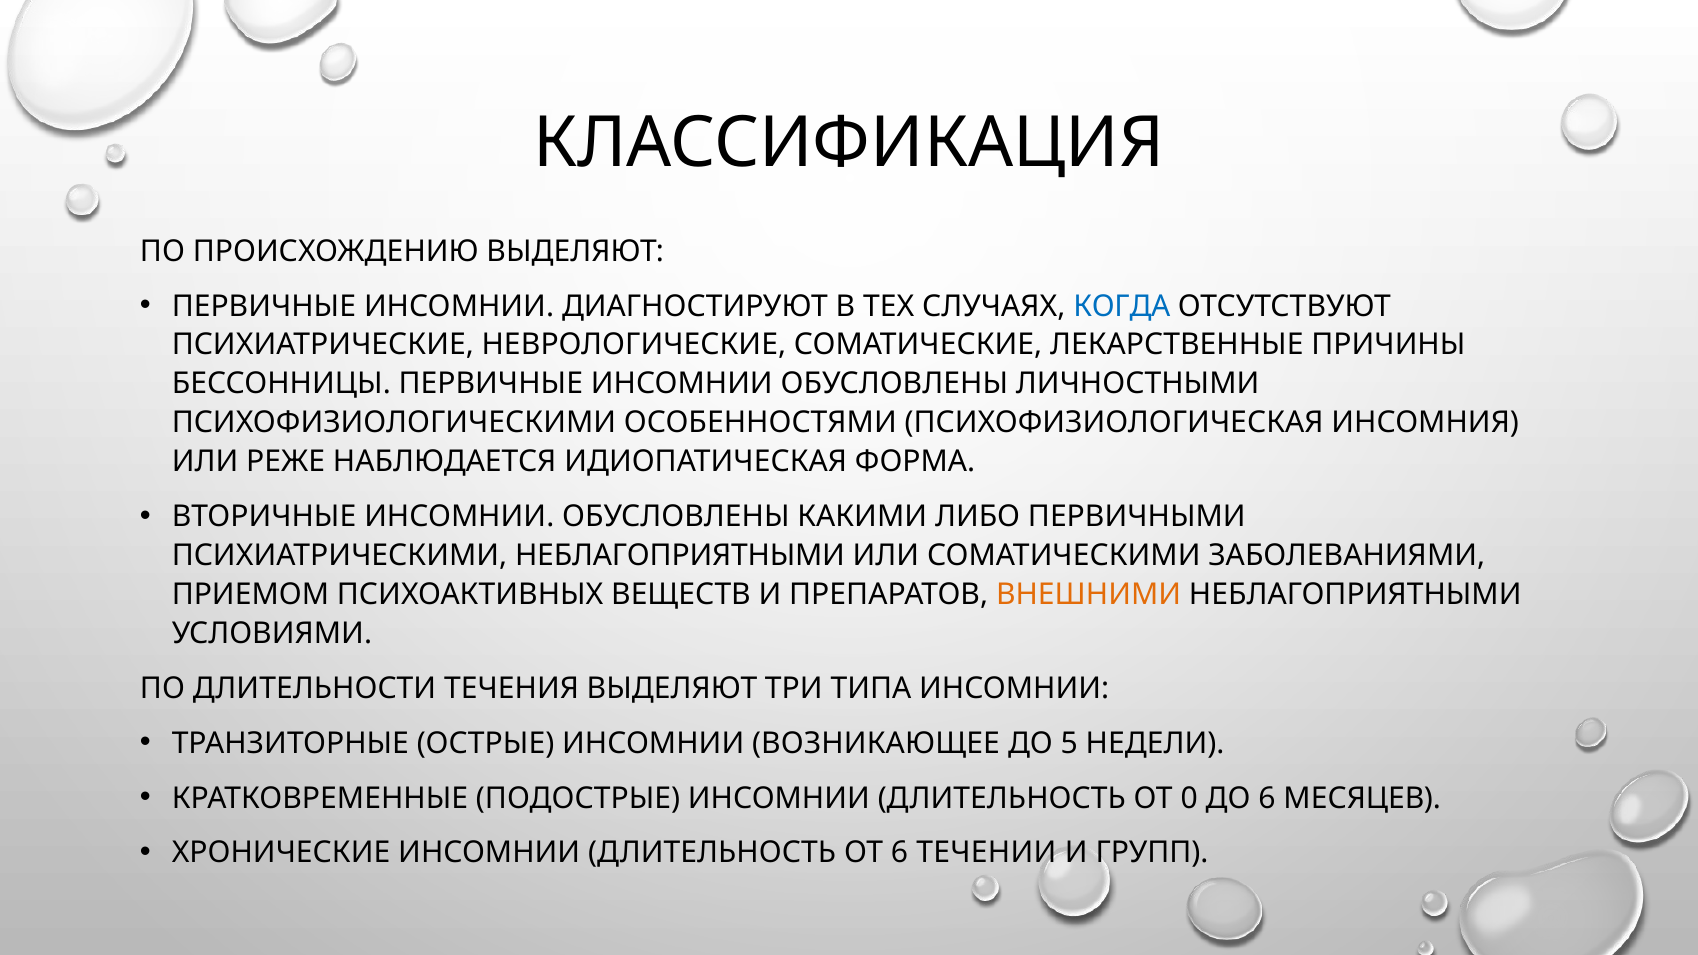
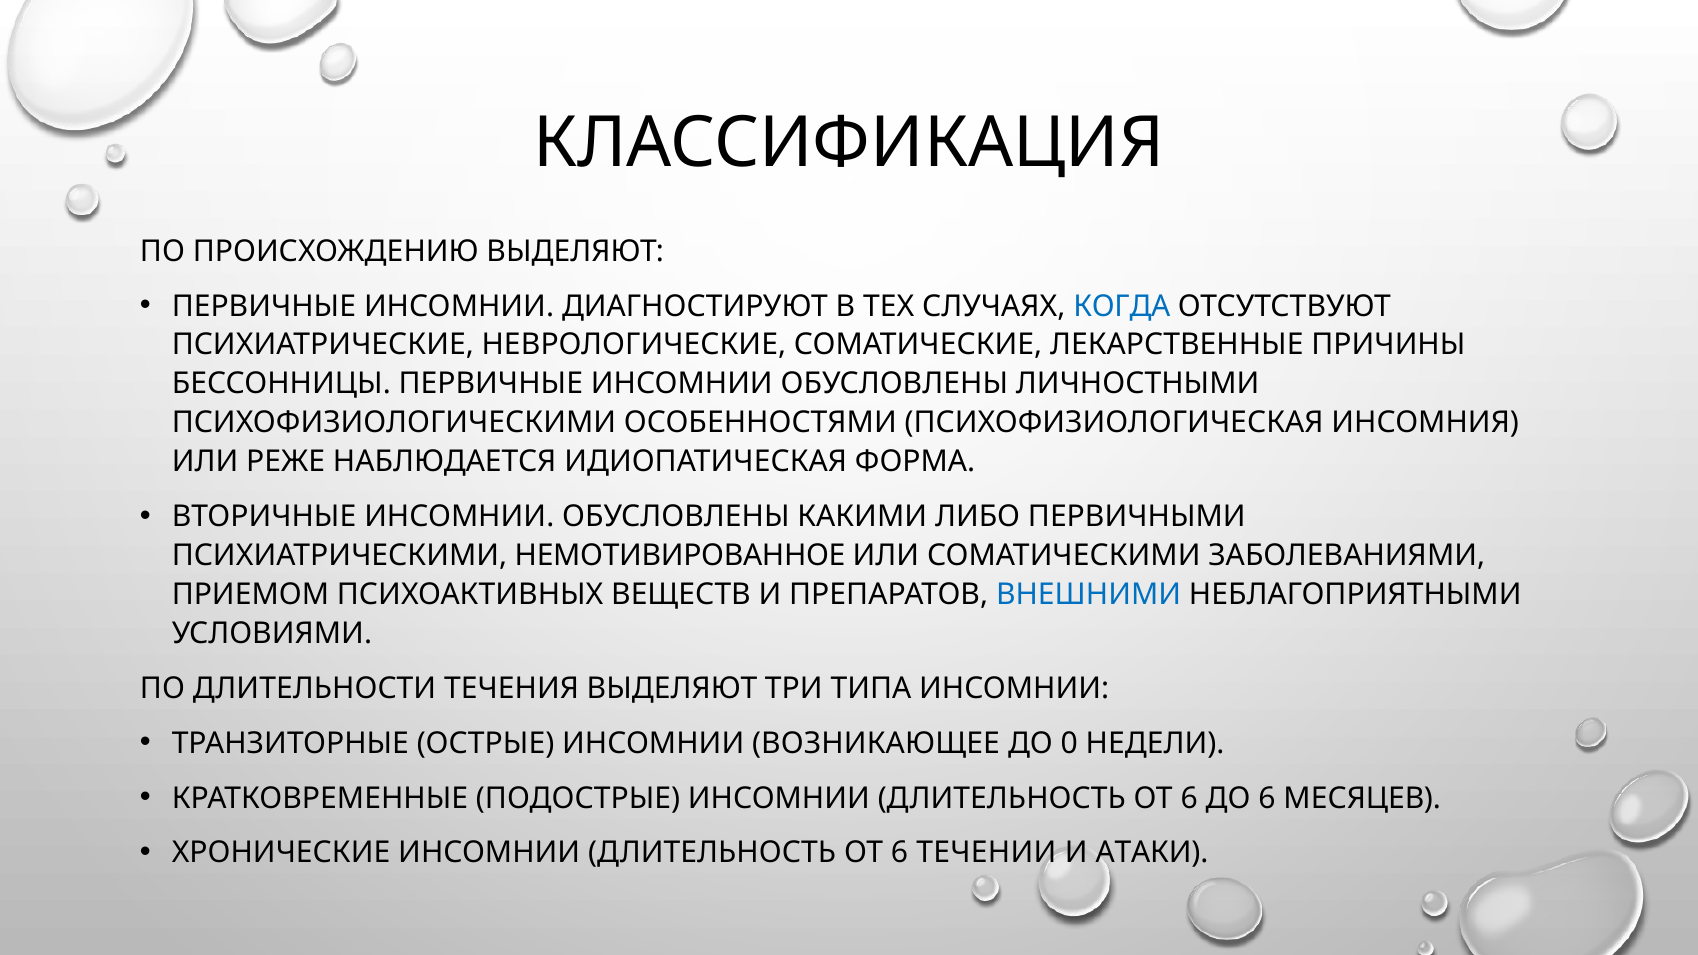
ПСИХИАТРИЧЕСКИМИ НЕБЛАГОПРИЯТНЫМИ: НЕБЛАГОПРИЯТНЫМИ -> НЕМОТИВИРОВАННОЕ (680, 556)
ВНЕШНИМИ colour: orange -> blue (1089, 595)
5: 5 -> 0 (1069, 743)
0: 0 -> 6 (1189, 798)
ГРУПП: ГРУПП -> АТАКИ (1152, 853)
